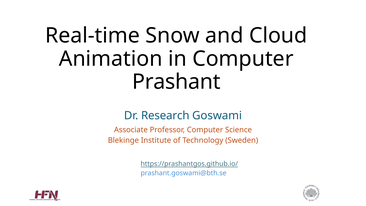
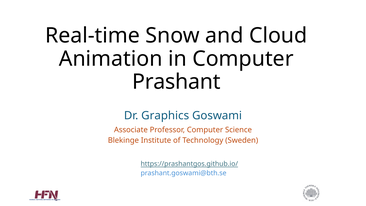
Research: Research -> Graphics (165, 116)
